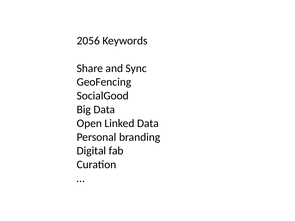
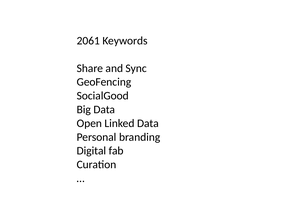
2056: 2056 -> 2061 (88, 41)
